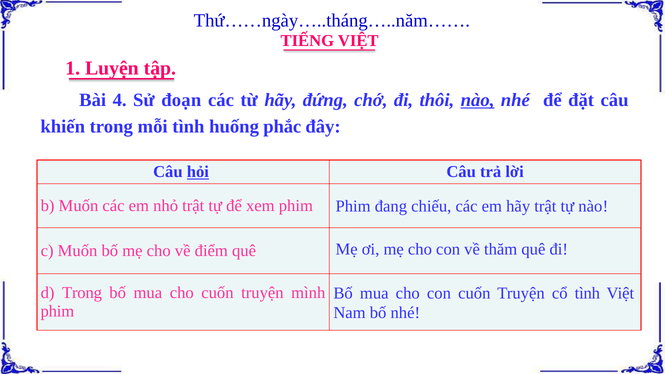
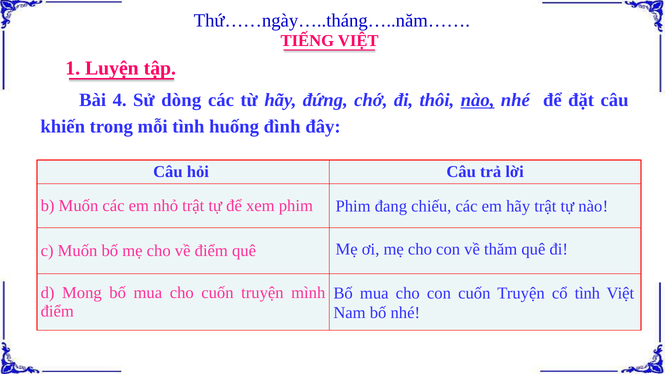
đoạn: đoạn -> dòng (181, 100)
phắc: phắc -> đình (282, 127)
hỏi underline: present -> none (198, 172)
d Trong: Trong -> Mong (82, 293)
phim: phim -> điểm (57, 311)
